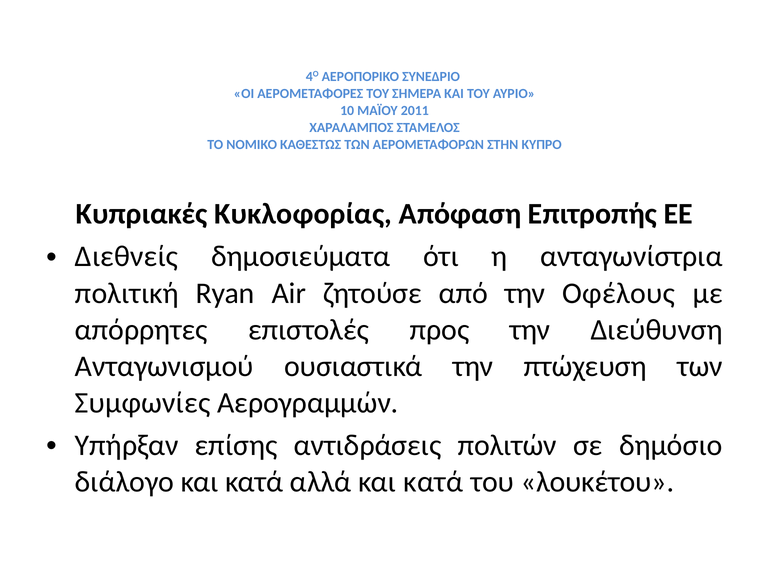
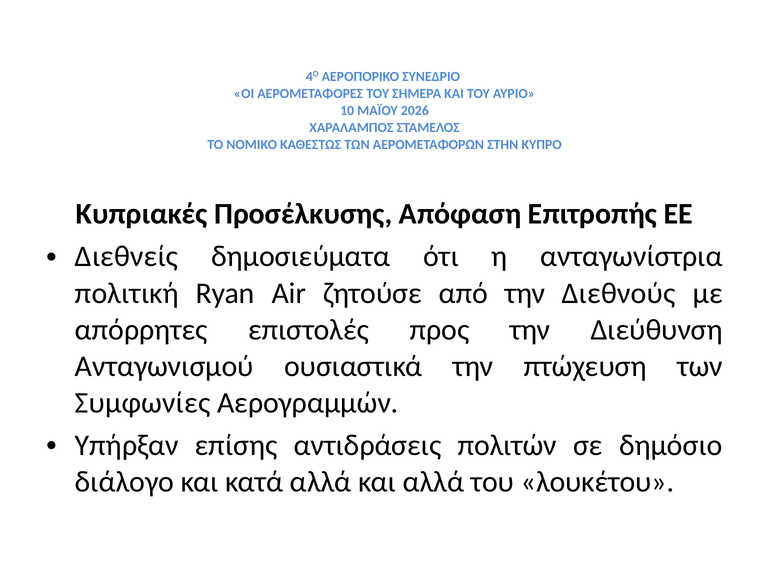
2011: 2011 -> 2026 (415, 111)
Κυκλοφορίας: Κυκλοφορίας -> Προσέλκυσης (303, 214)
Οφέλους: Οφέλους -> Διεθνούς (619, 293)
αλλά και κατά: κατά -> αλλά (433, 482)
